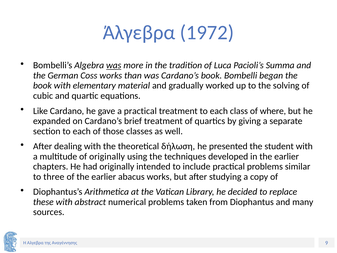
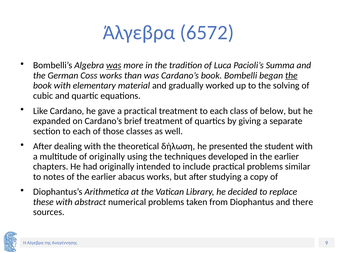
1972: 1972 -> 6572 (207, 33)
the underline: none -> present (291, 75)
where: where -> below (273, 111)
three: three -> notes (54, 177)
many: many -> there (303, 202)
